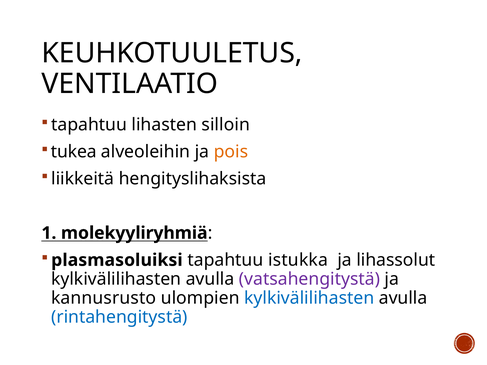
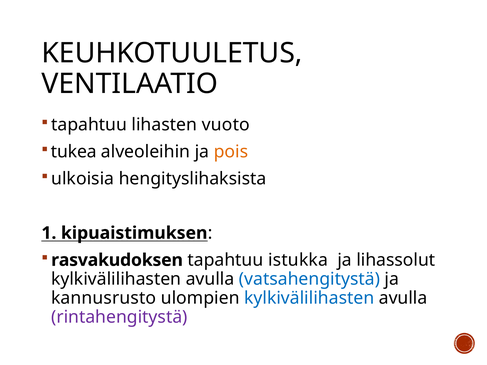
silloin: silloin -> vuoto (226, 125)
liikkeitä: liikkeitä -> ulkoisia (83, 179)
molekyyliryhmiä: molekyyliryhmiä -> kipuaistimuksen (134, 233)
plasmasoluiksi: plasmasoluiksi -> rasvakudoksen (117, 260)
vatsahengitystä colour: purple -> blue (309, 279)
rintahengitystä colour: blue -> purple (119, 317)
